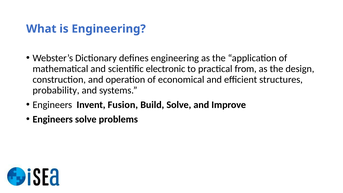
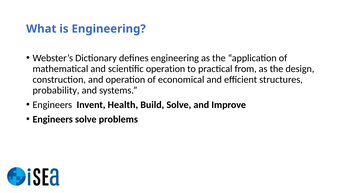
scientific electronic: electronic -> operation (166, 69)
Fusion: Fusion -> Health (123, 105)
